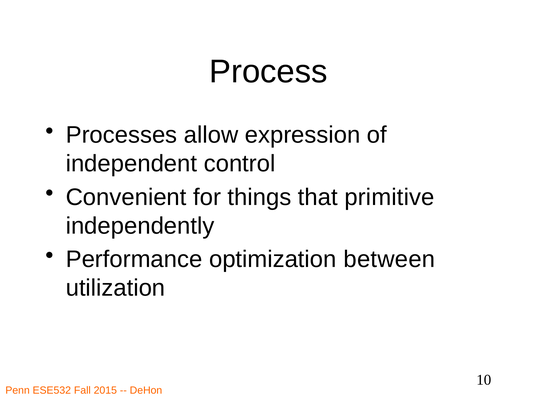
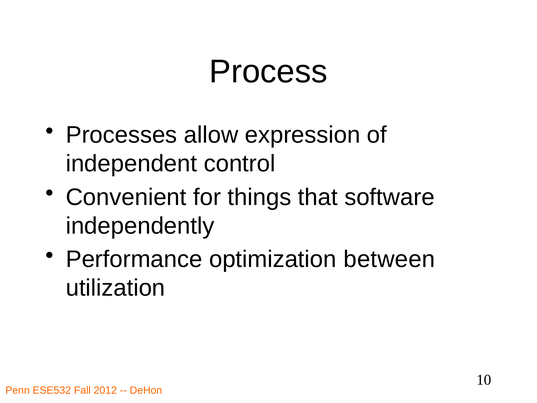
primitive: primitive -> software (390, 197)
2015: 2015 -> 2012 (105, 390)
